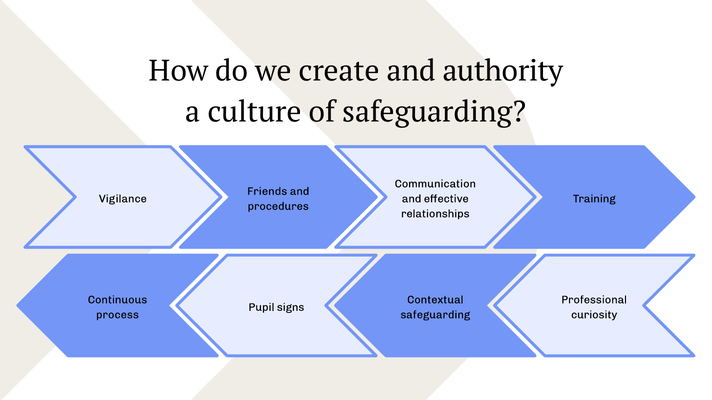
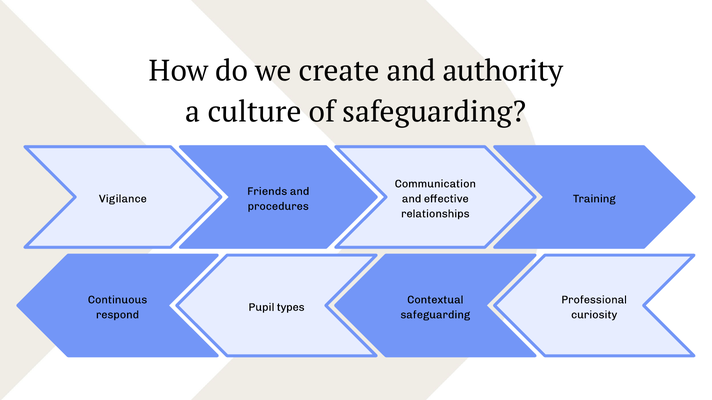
signs: signs -> types (291, 308)
process: process -> respond (118, 315)
